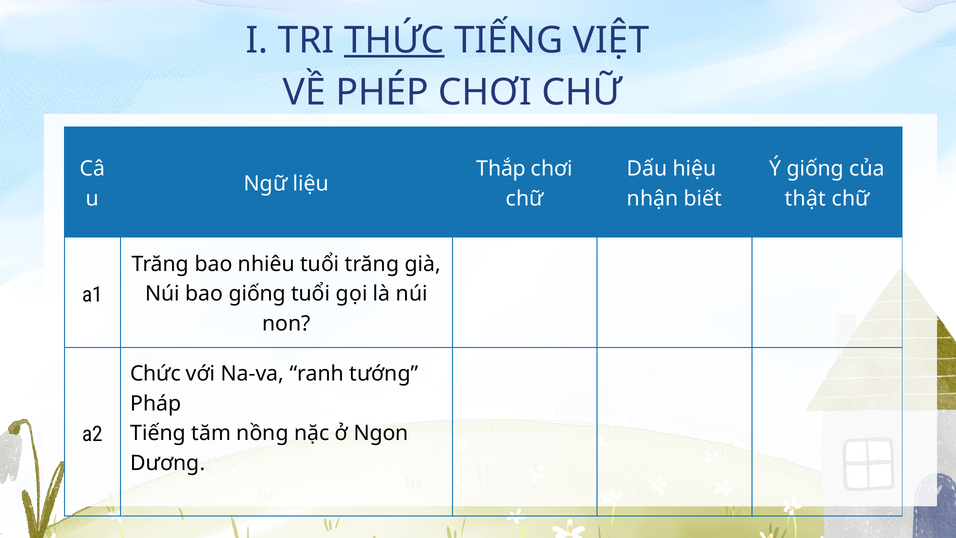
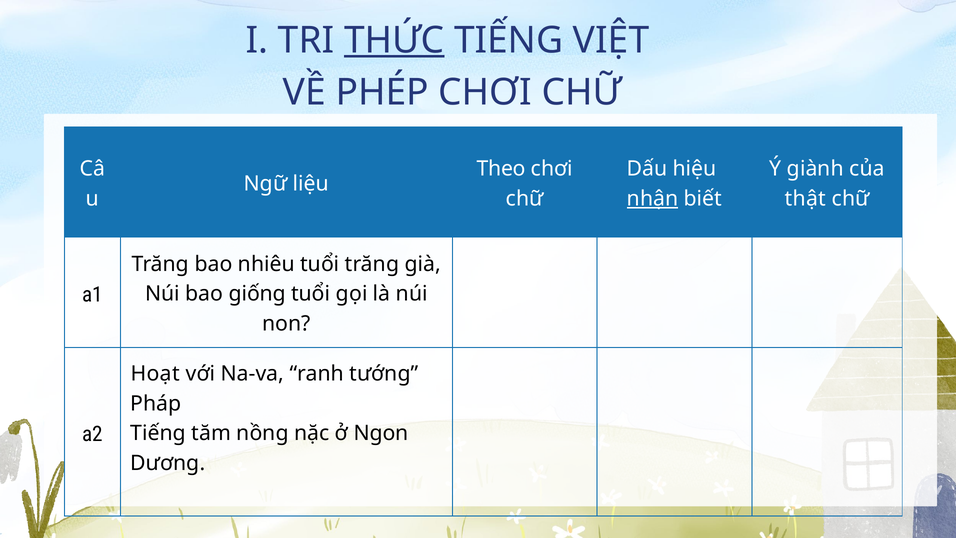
Thắp: Thắp -> Theo (501, 169)
Ý giống: giống -> giành (815, 169)
nhận underline: none -> present (653, 199)
Chức: Chức -> Hoạt (155, 374)
